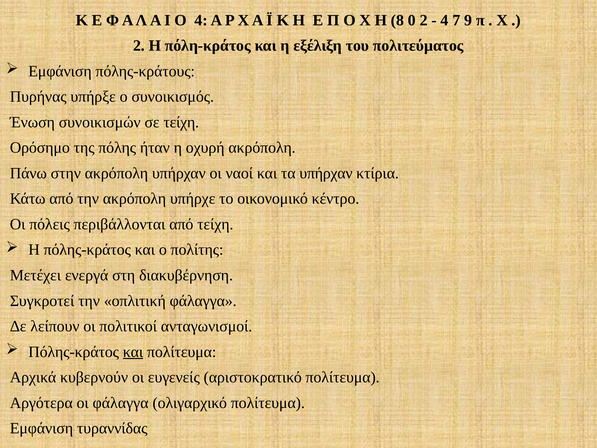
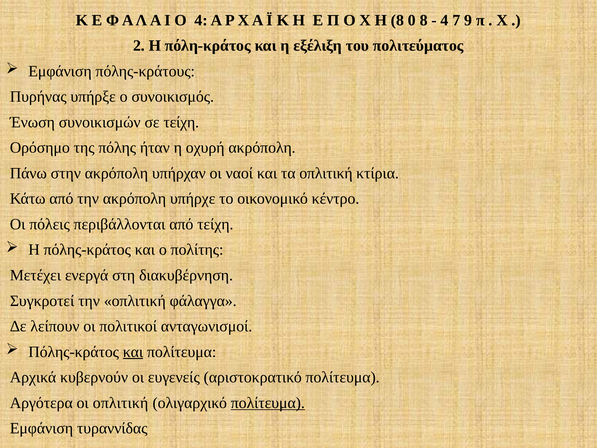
0 2: 2 -> 8 (424, 20)
τα υπήρχαν: υπήρχαν -> οπλιτική (326, 173)
οι φάλαγγα: φάλαγγα -> οπλιτική (121, 403)
πολίτευμα underline: none -> present (268, 403)
